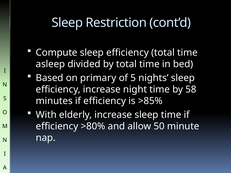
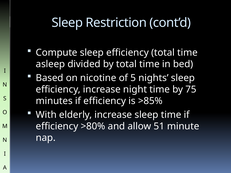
primary: primary -> nicotine (98, 78)
58: 58 -> 75 (191, 90)
50: 50 -> 51 (159, 126)
